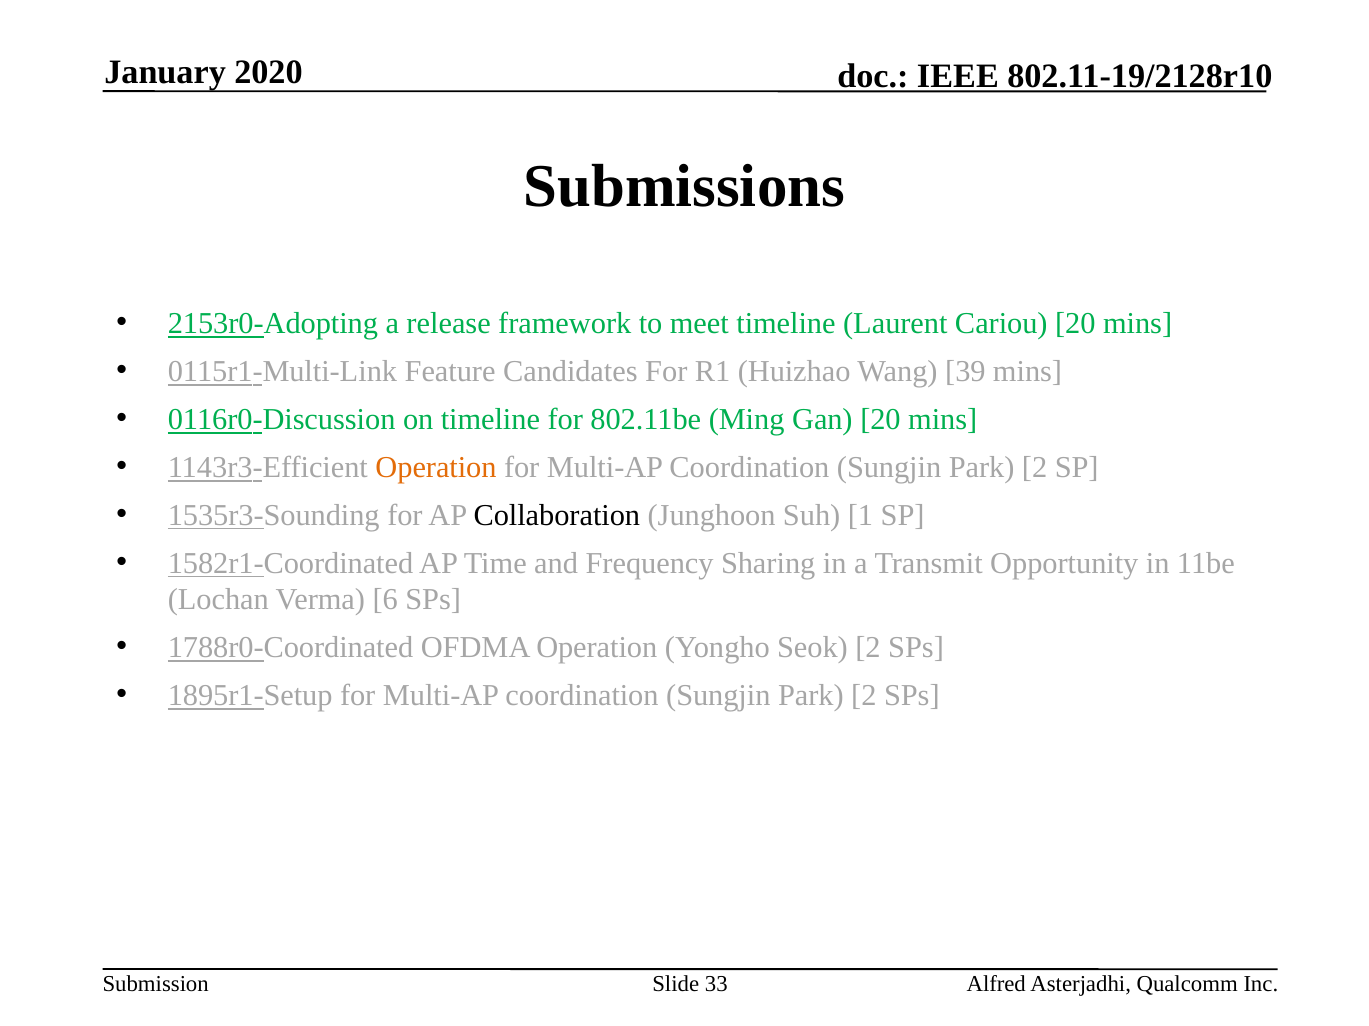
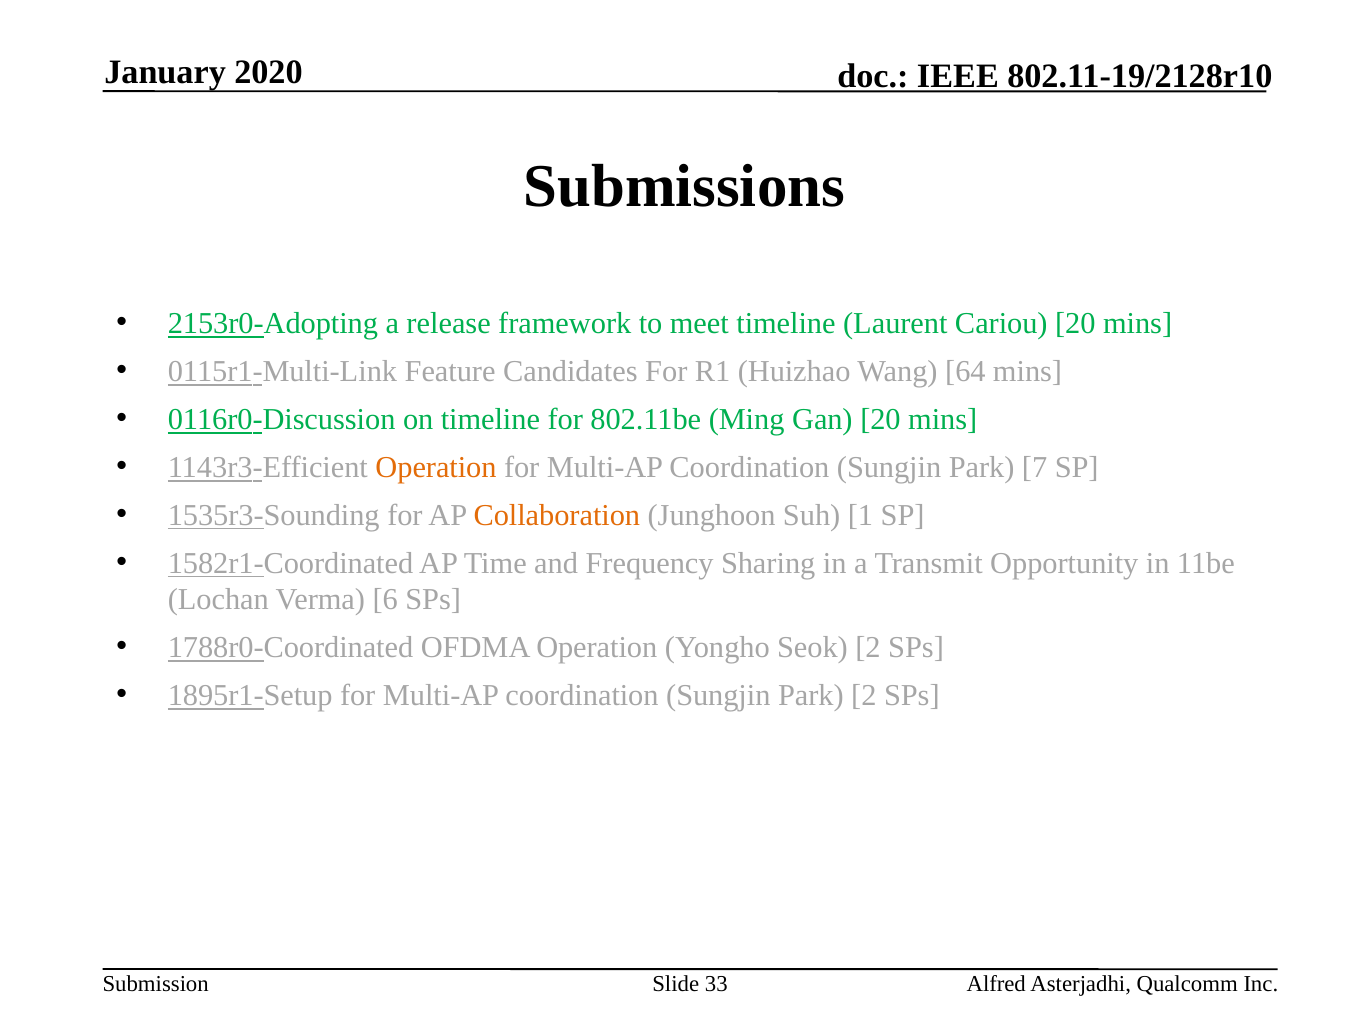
39: 39 -> 64 (965, 372)
2: 2 -> 7 (1035, 468)
Collaboration colour: black -> orange (557, 516)
